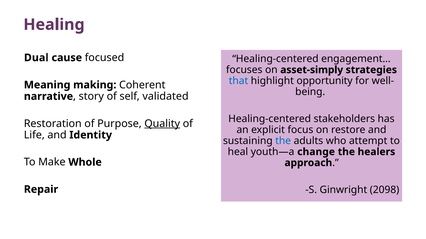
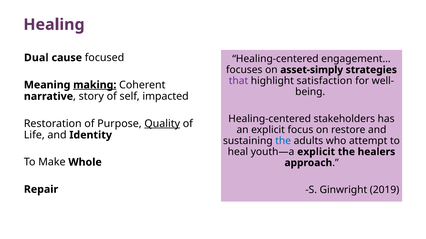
that colour: blue -> purple (239, 81)
opportunity: opportunity -> satisfaction (324, 81)
making underline: none -> present (95, 85)
validated: validated -> impacted (166, 97)
youth—a change: change -> explicit (316, 152)
2098: 2098 -> 2019 (385, 190)
